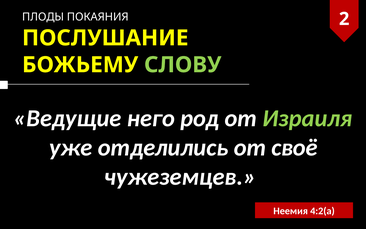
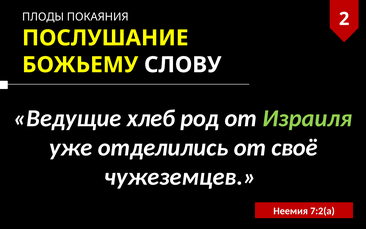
СЛОВУ colour: light green -> white (183, 65)
него: него -> хлеб (151, 118)
4:2(а: 4:2(а -> 7:2(а (322, 211)
